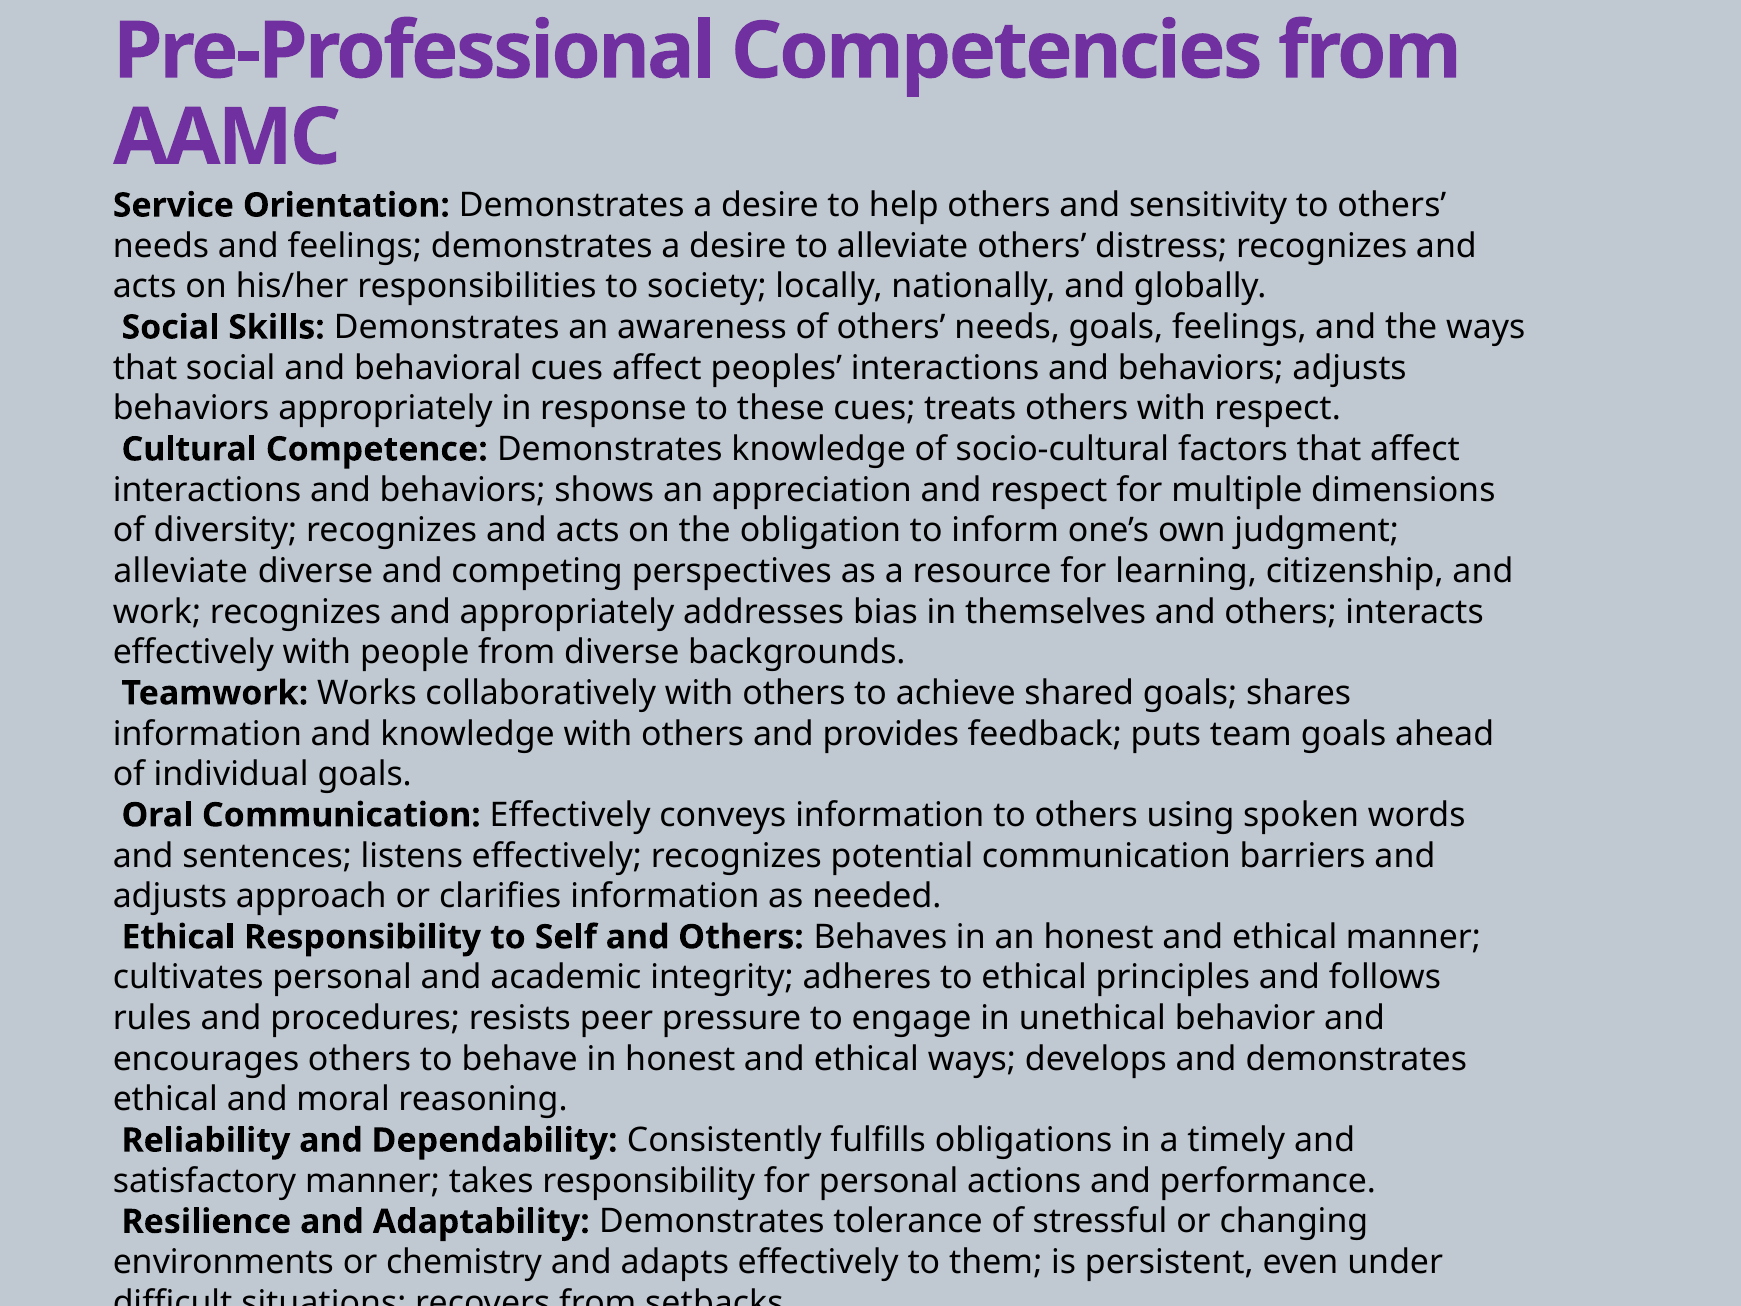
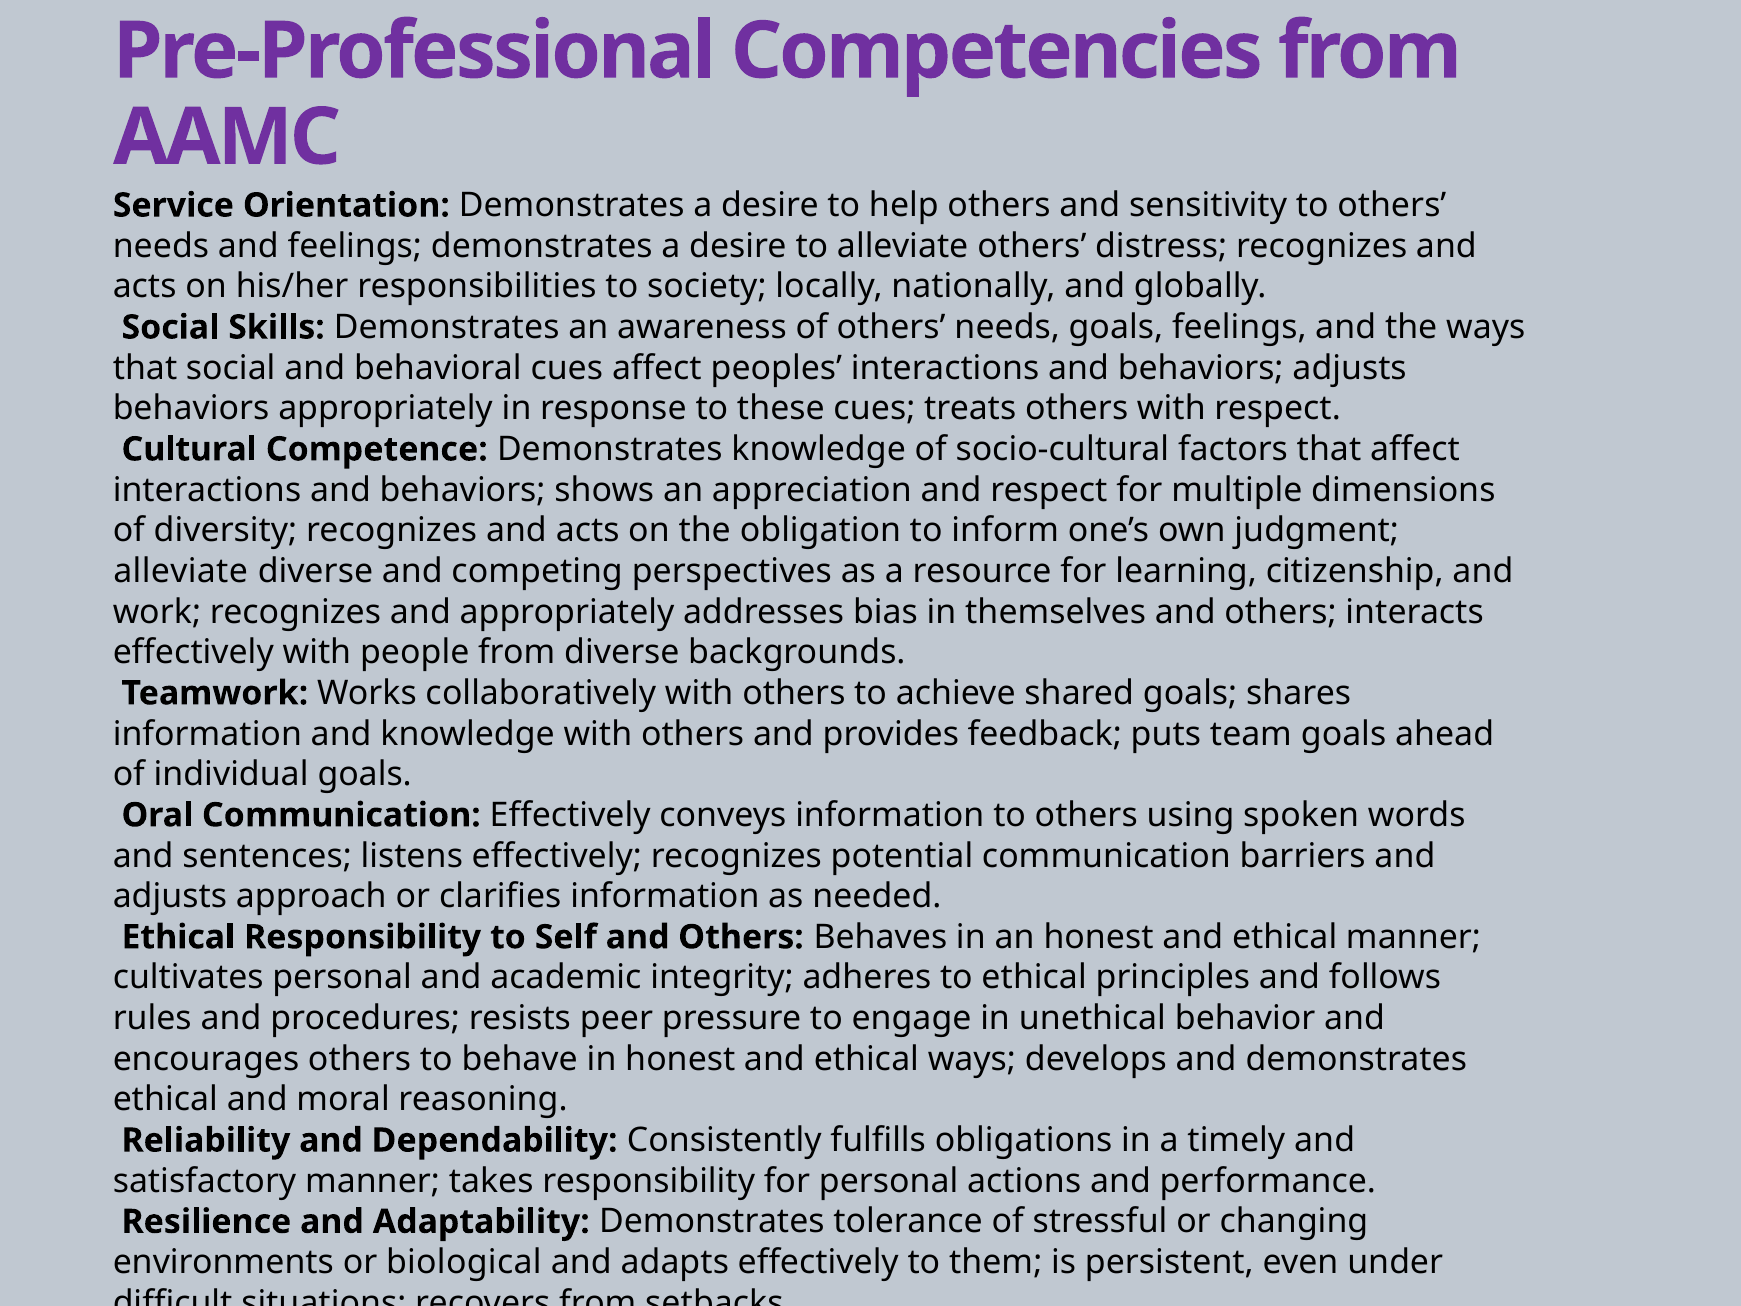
chemistry: chemistry -> biological (464, 1262)
